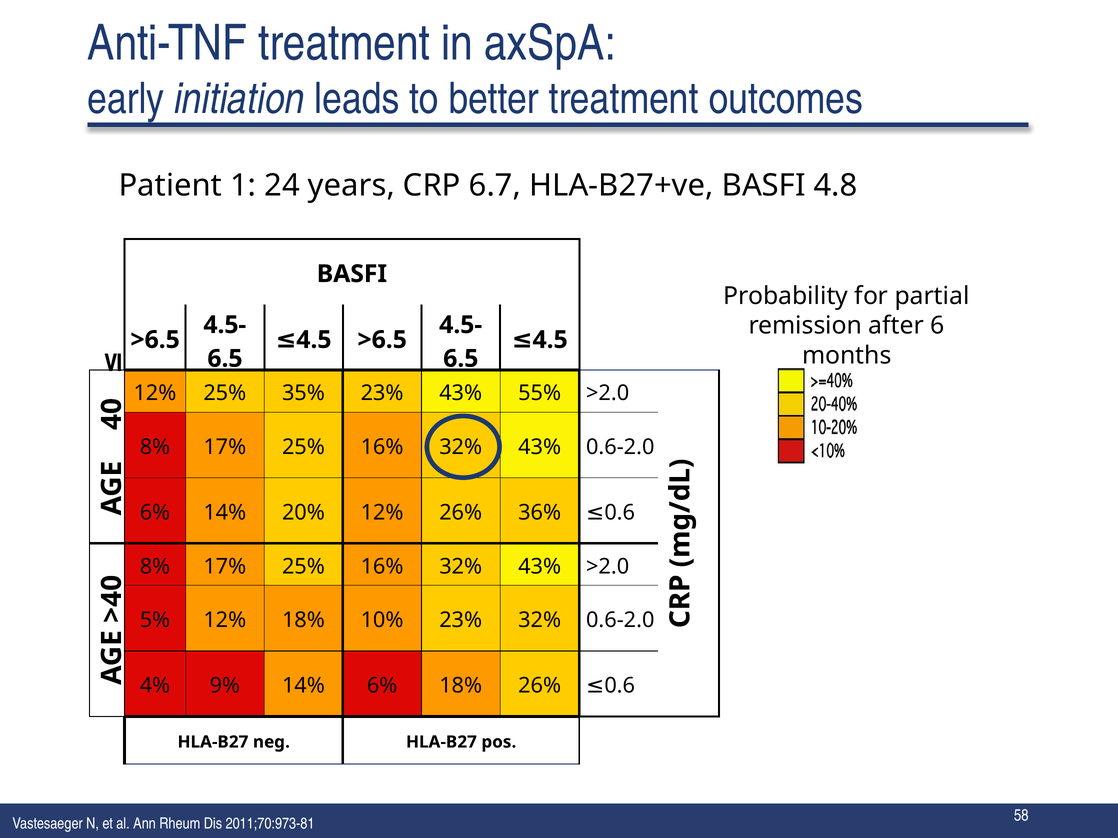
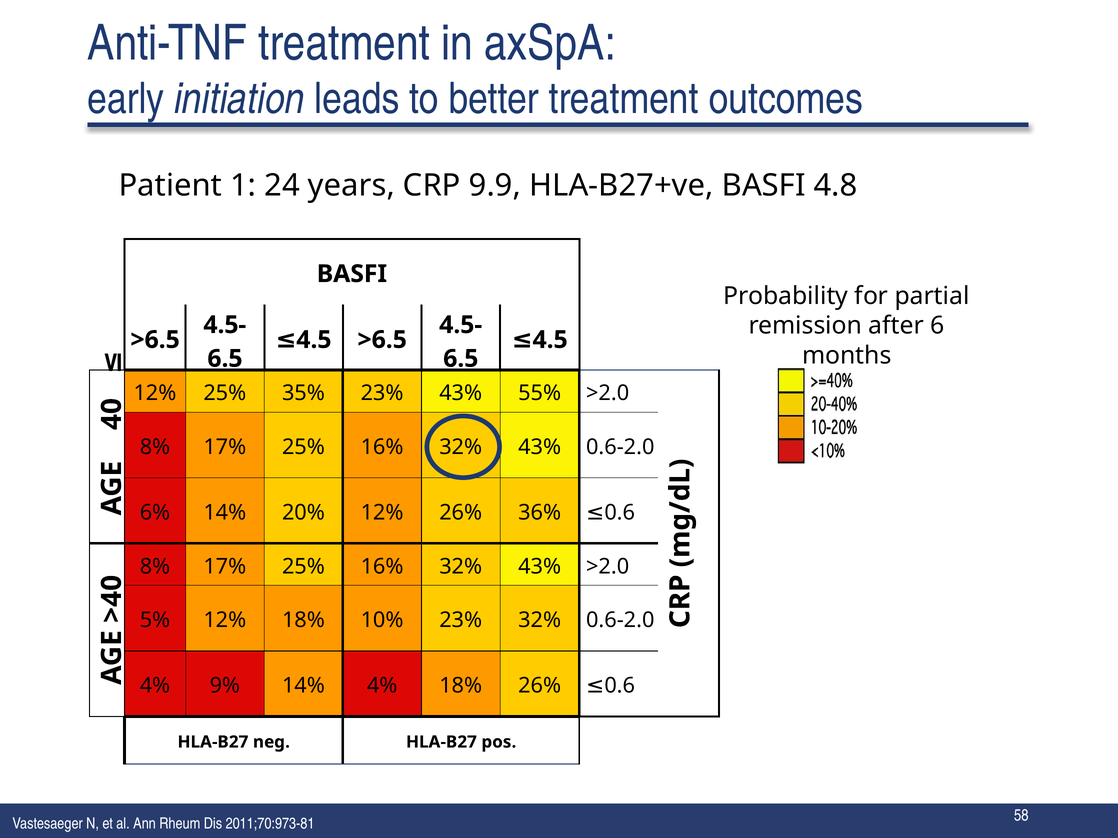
6.7: 6.7 -> 9.9 (495, 185)
14% 6%: 6% -> 4% (382, 686)
